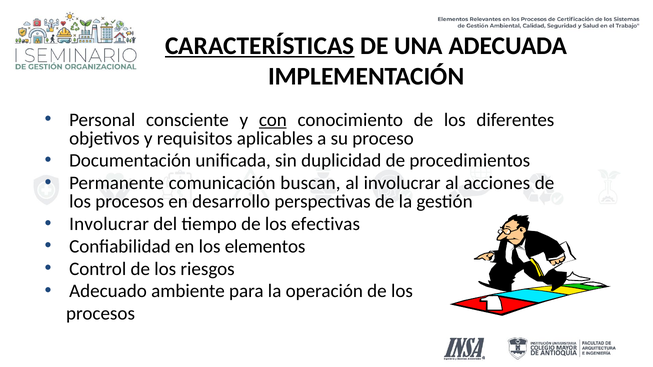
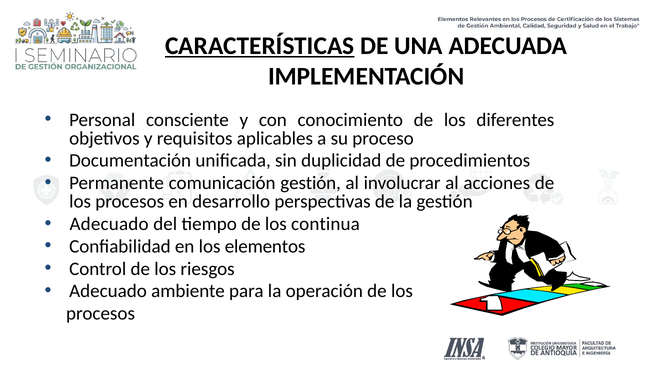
con underline: present -> none (273, 120)
comunicación buscan: buscan -> gestión (311, 183)
Involucrar: Involucrar -> Adecuado (109, 224)
efectivas: efectivas -> continua (325, 224)
